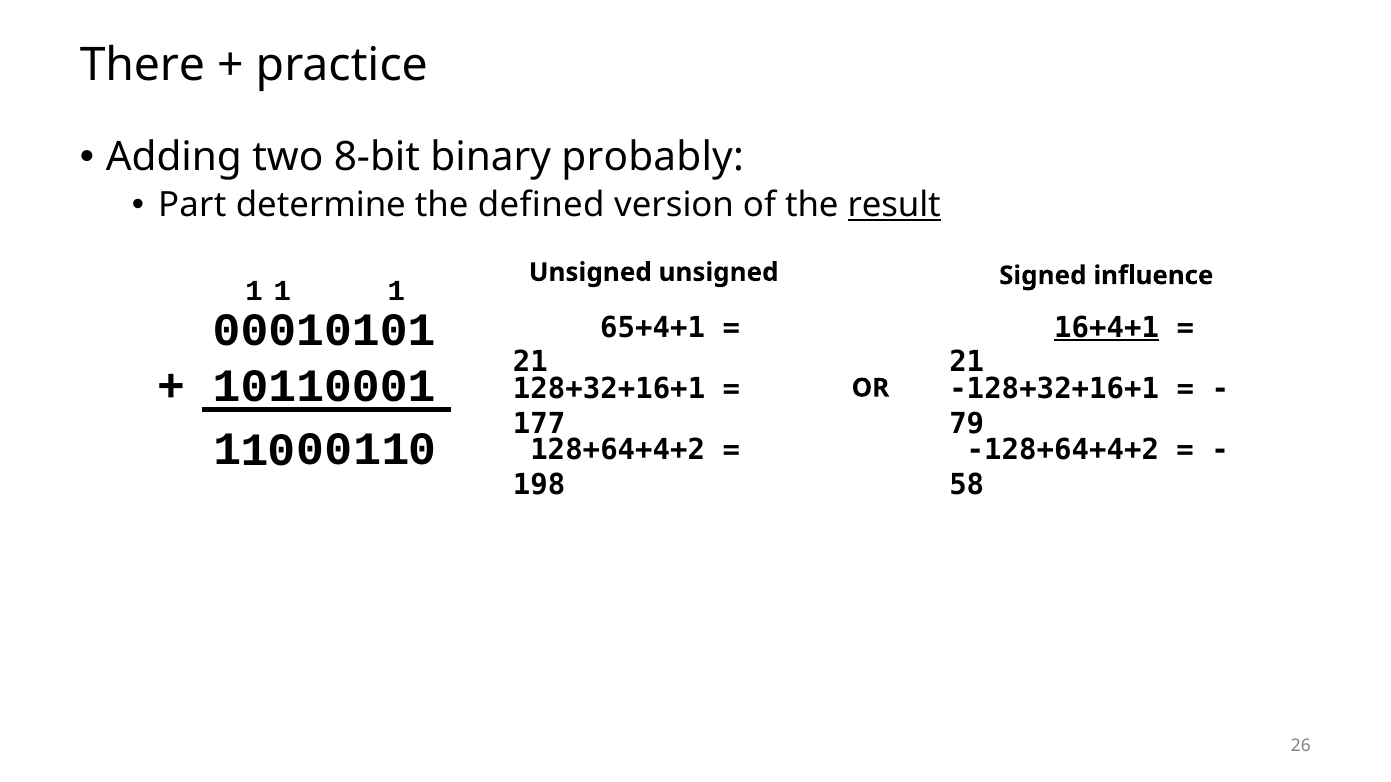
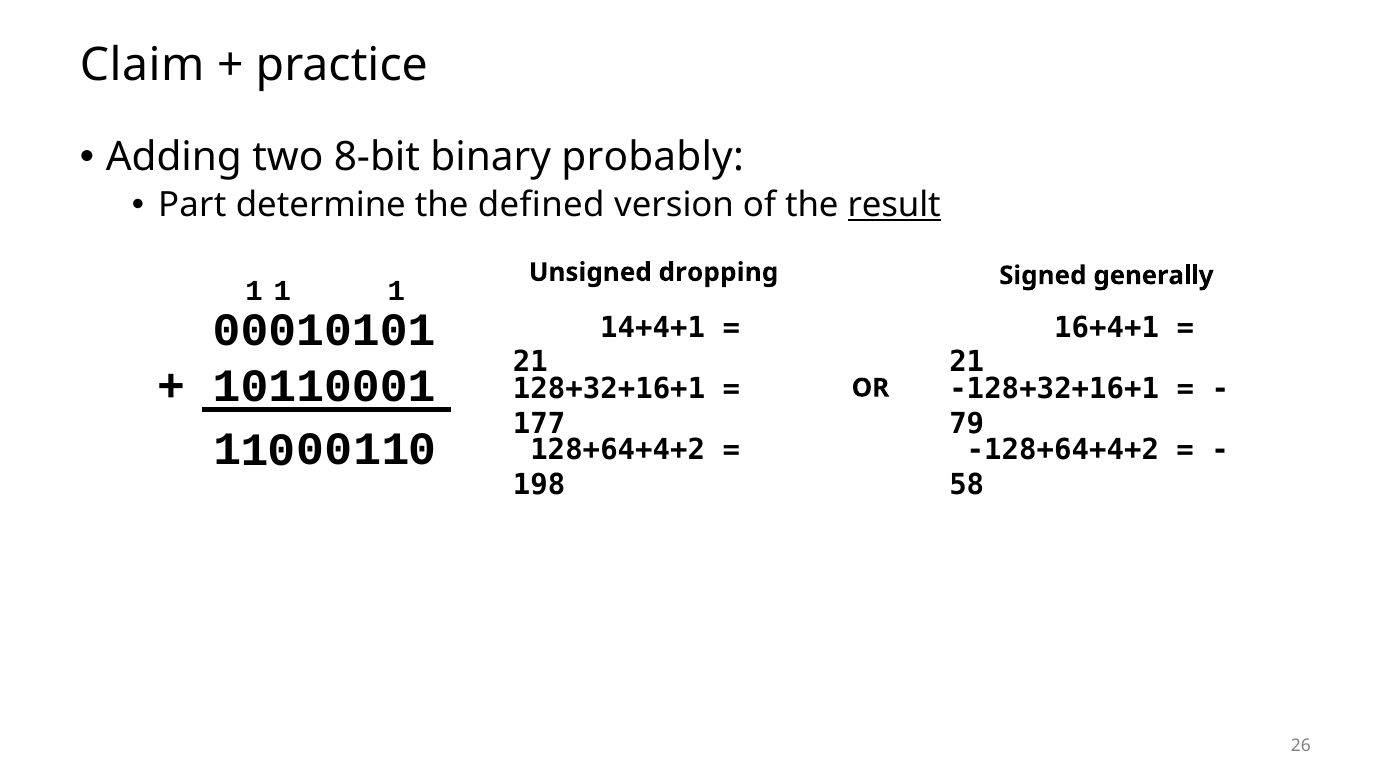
There: There -> Claim (142, 65)
Unsigned unsigned: unsigned -> dropping (718, 272)
influence: influence -> generally (1153, 276)
65+4+1: 65+4+1 -> 14+4+1 (653, 328)
16+4+1 underline: present -> none (1107, 328)
